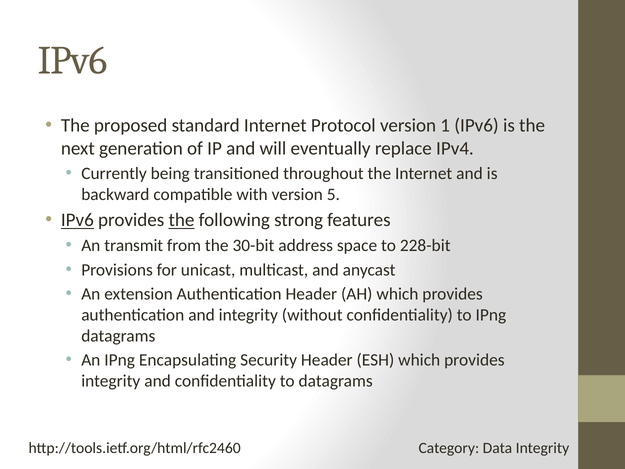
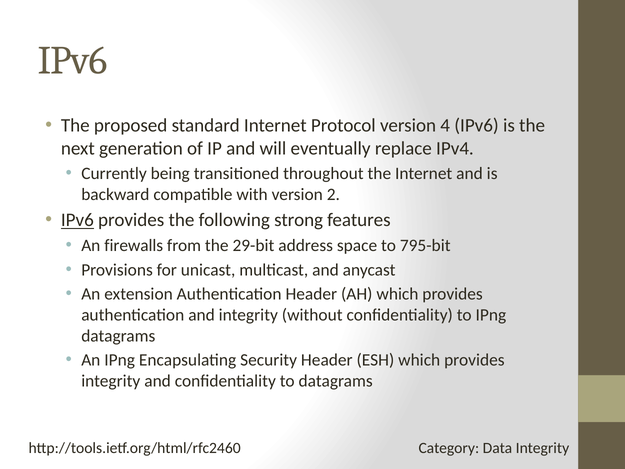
1: 1 -> 4 (445, 125)
5: 5 -> 2 (333, 194)
the underline: present -> none (182, 220)
transmit: transmit -> firewalls (134, 245)
30-bit: 30-bit -> 29-bit (253, 245)
228-bit: 228-bit -> 795-bit (425, 245)
